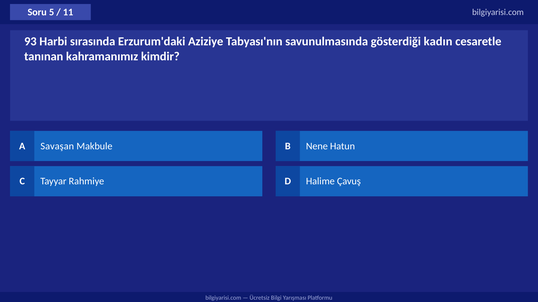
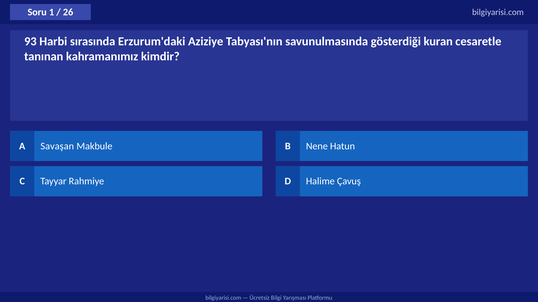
5: 5 -> 1 (52, 12)
11: 11 -> 26 (68, 12)
kadın: kadın -> kuran (438, 41)
